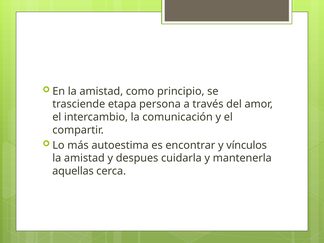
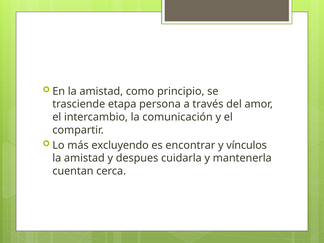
autoestima: autoestima -> excluyendo (120, 145)
aquellas: aquellas -> cuentan (73, 171)
